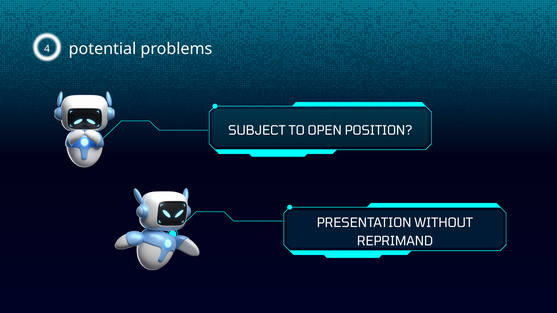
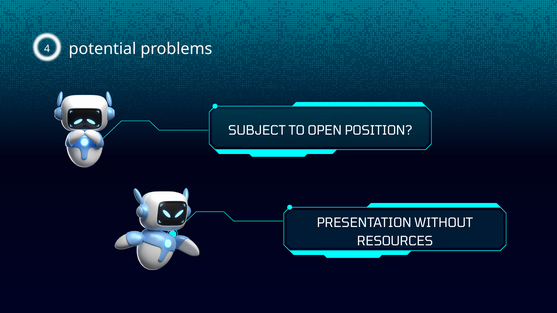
REPRIMAND: REPRIMAND -> RESOURCES (395, 241)
